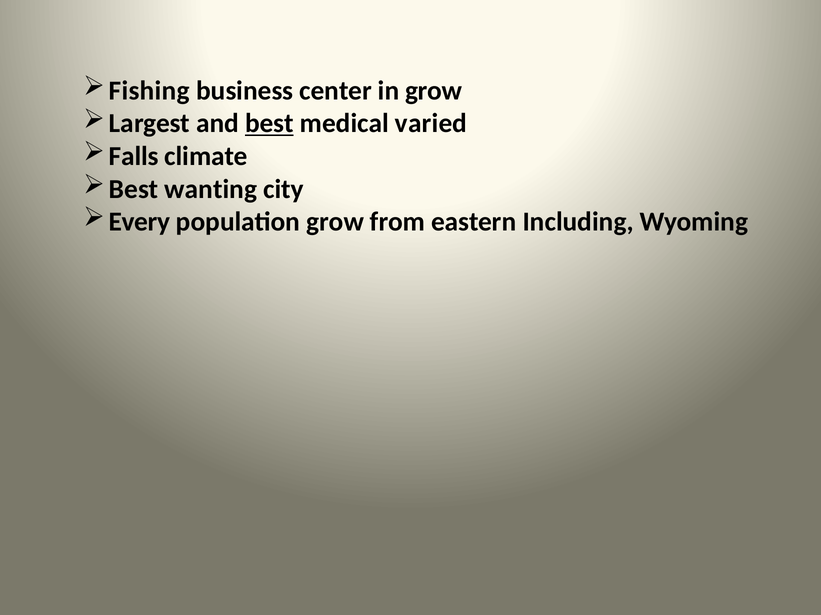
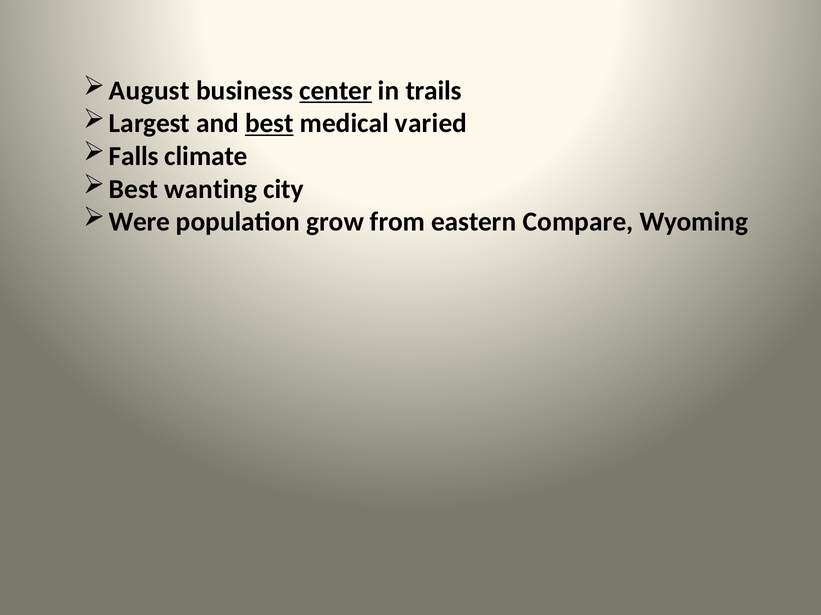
Fishing: Fishing -> August (149, 91)
center underline: none -> present (336, 91)
in grow: grow -> trails (434, 91)
Every: Every -> Were (140, 222)
Including: Including -> Compare (578, 222)
